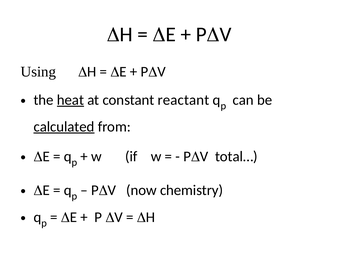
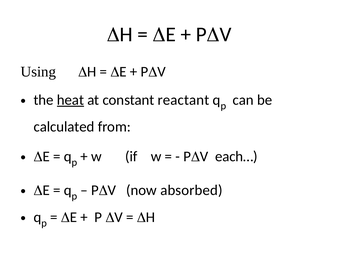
calculated underline: present -> none (64, 127)
total…: total… -> each… (236, 157)
chemistry: chemistry -> absorbed (191, 190)
